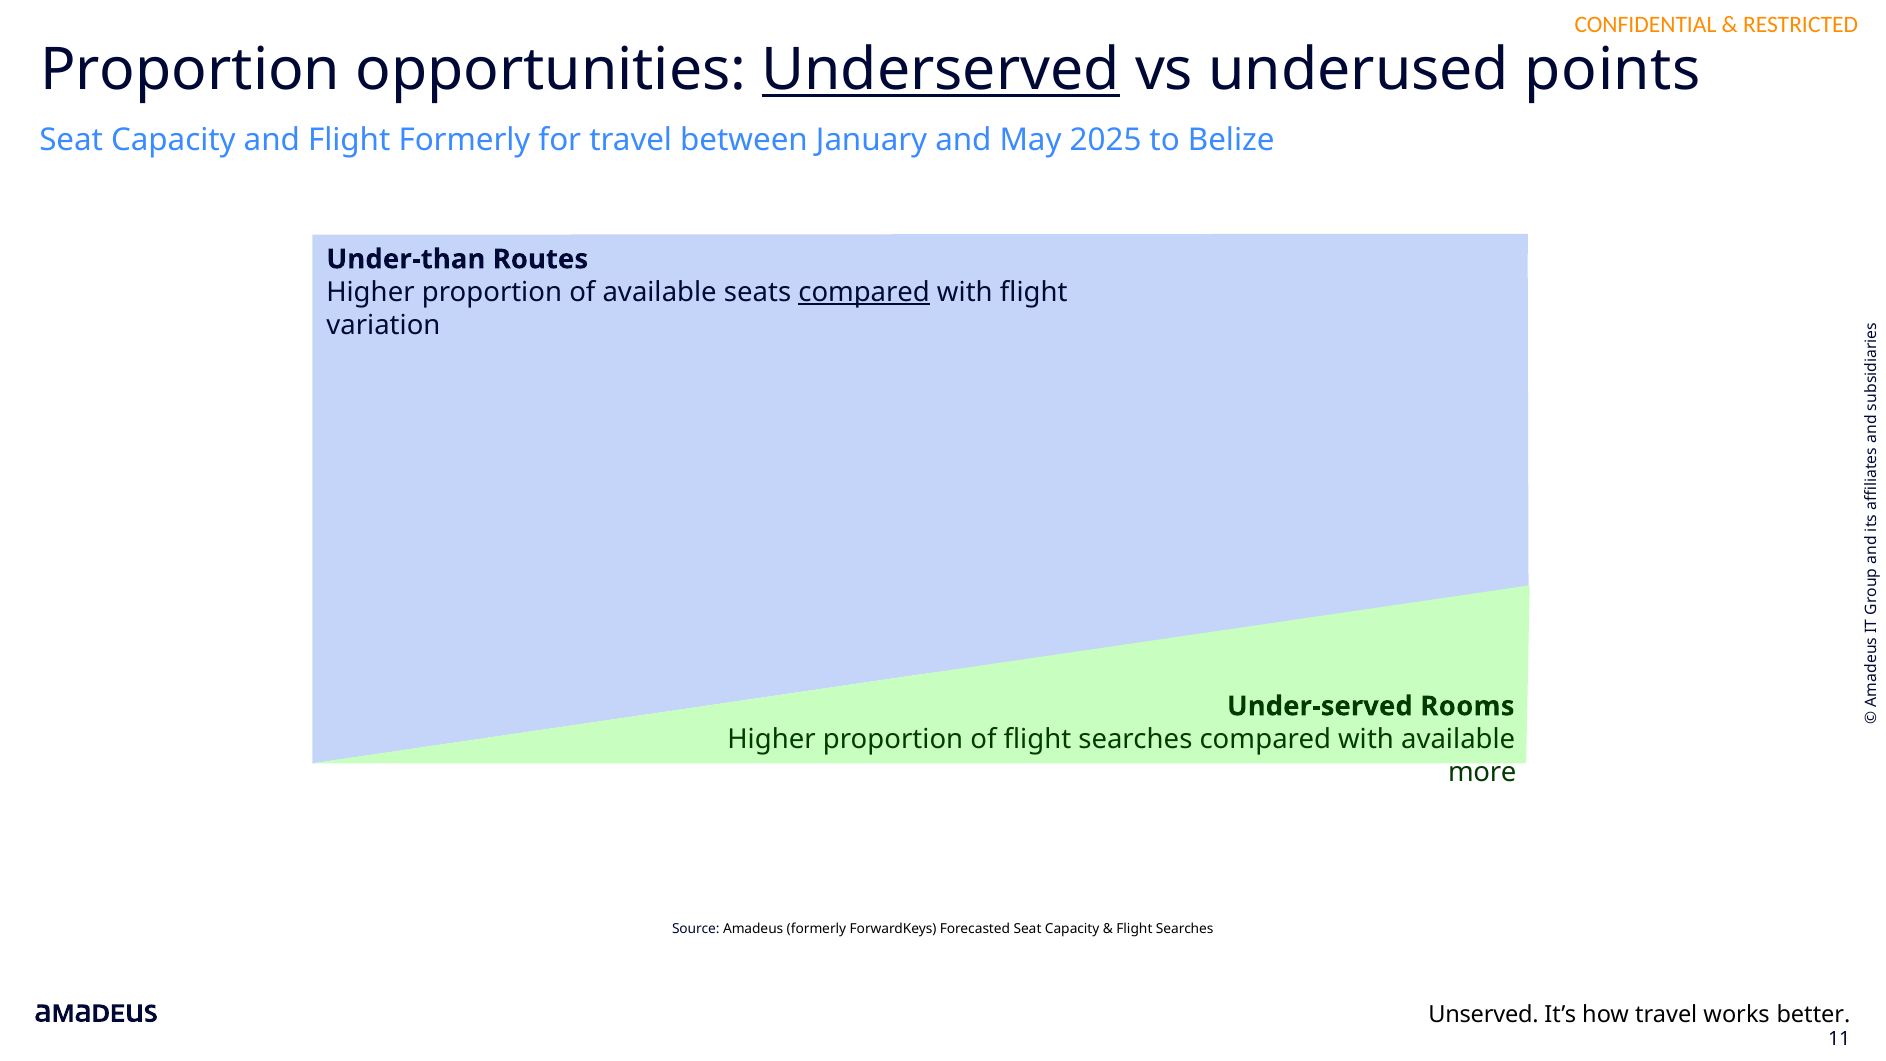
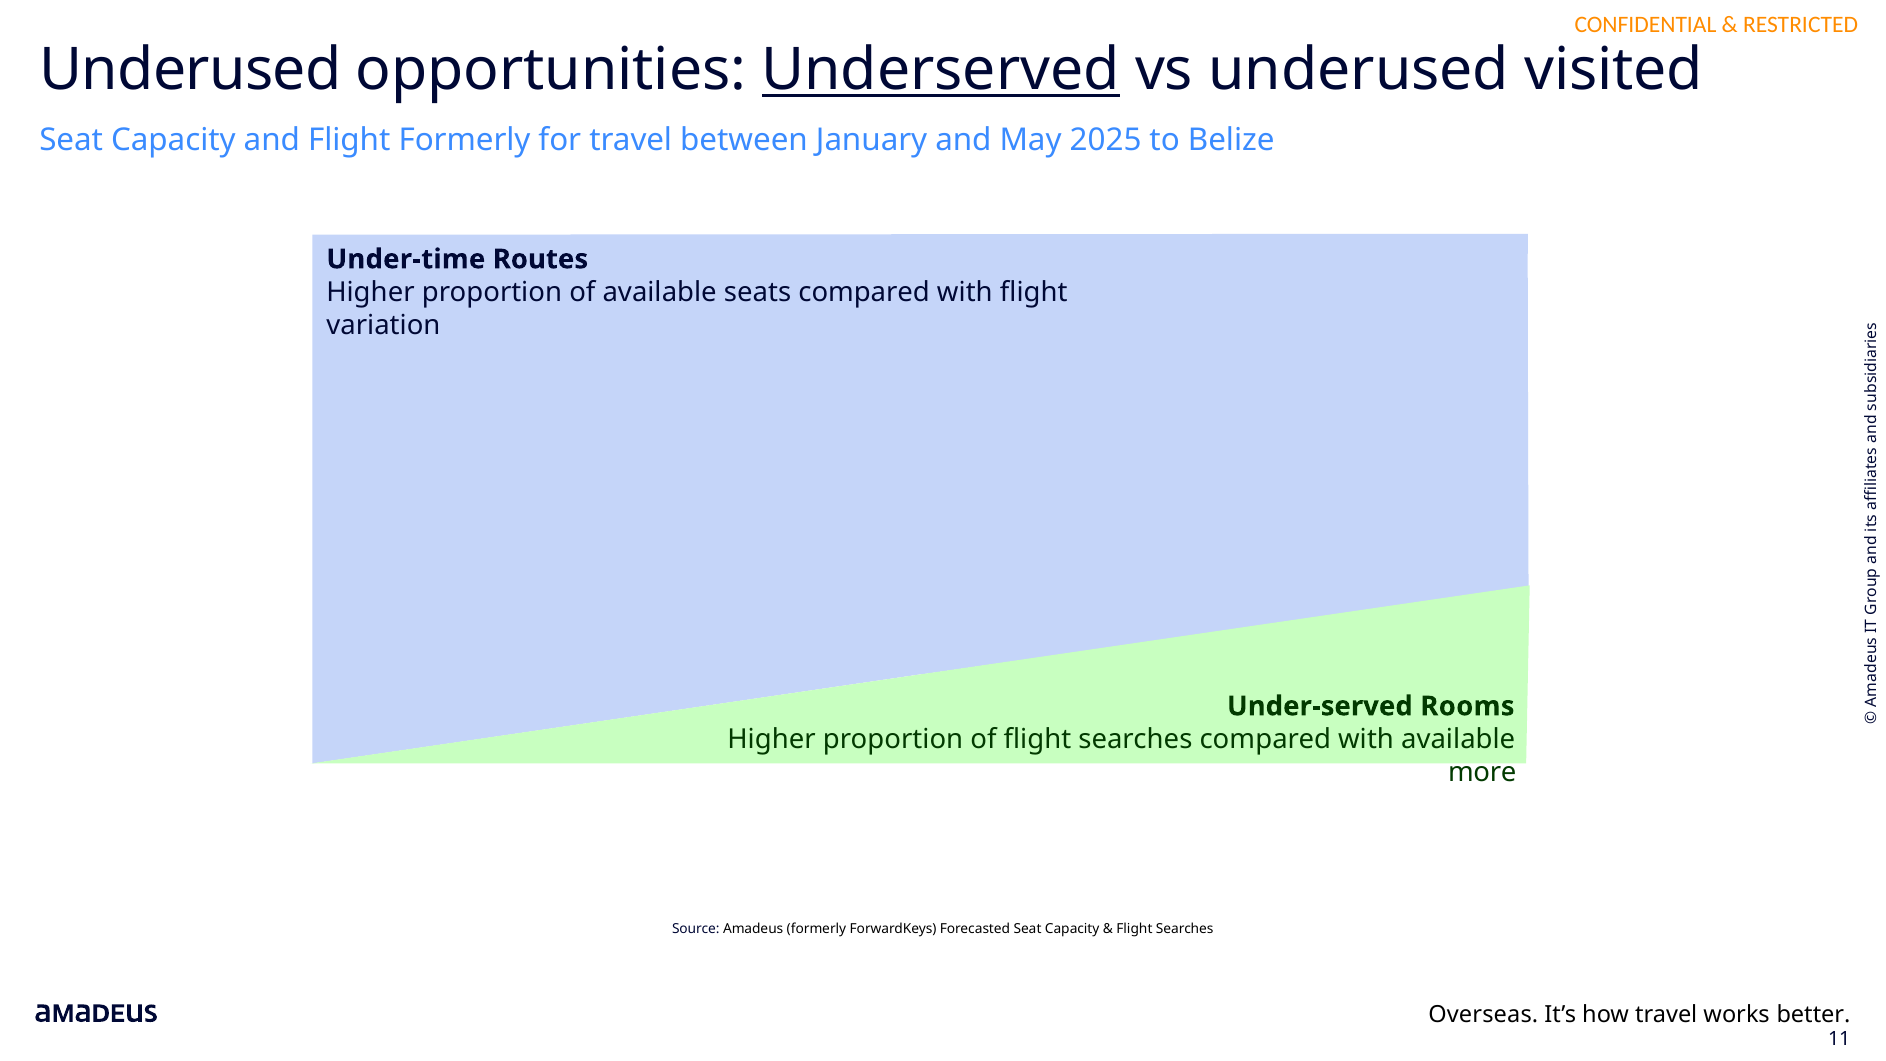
Proportion: Proportion -> Underused (190, 70)
points: points -> visited (1613, 70)
Under-than: Under-than -> Under-time (406, 259)
compared underline: present -> none (864, 292)
Unserved: Unserved -> Overseas (1483, 1014)
